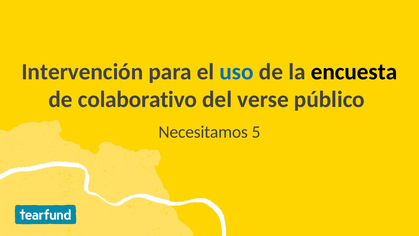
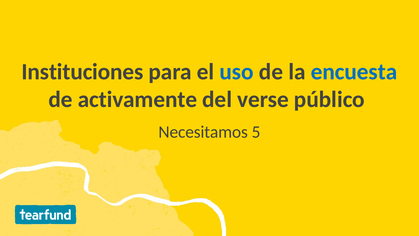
Intervención: Intervención -> Instituciones (82, 72)
encuesta colour: black -> blue (354, 72)
colaborativo: colaborativo -> activamente (137, 100)
